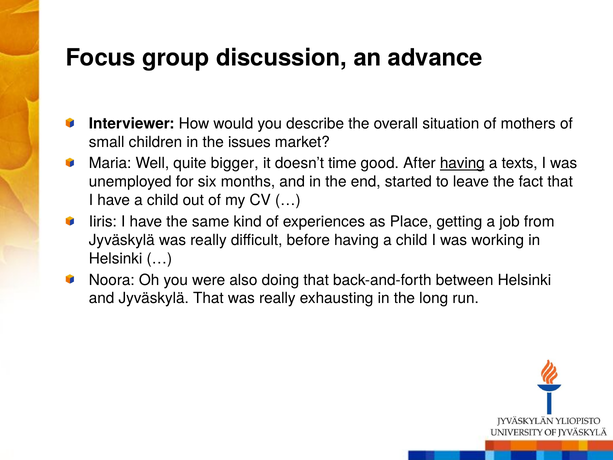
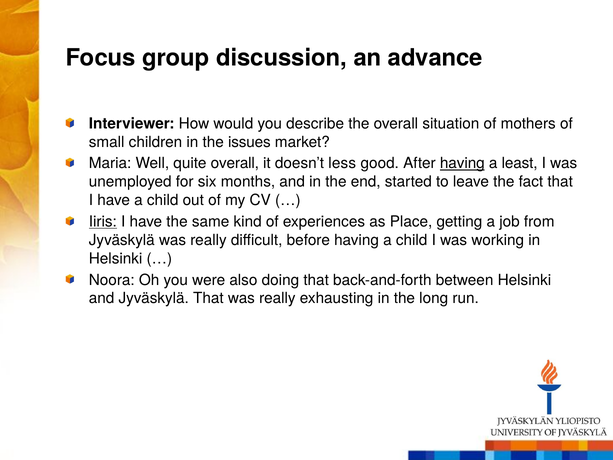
quite bigger: bigger -> overall (235, 163)
time: time -> less (342, 163)
texts: texts -> least (520, 163)
Iiris underline: none -> present (103, 222)
